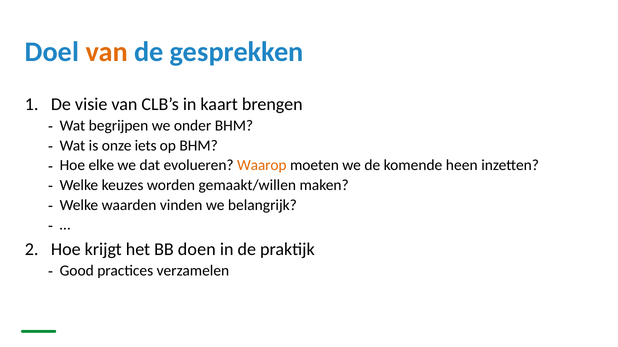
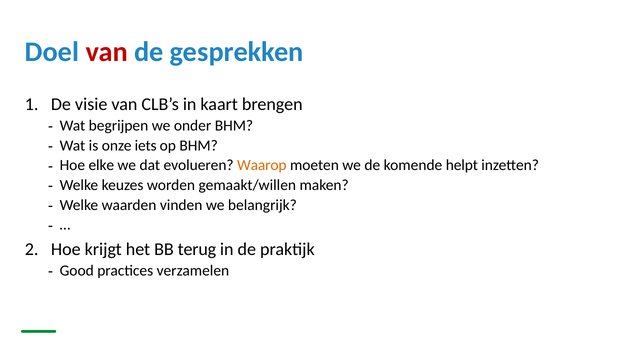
van colour: orange -> red (107, 52)
heen: heen -> helpt (462, 166)
doen: doen -> terug (197, 250)
